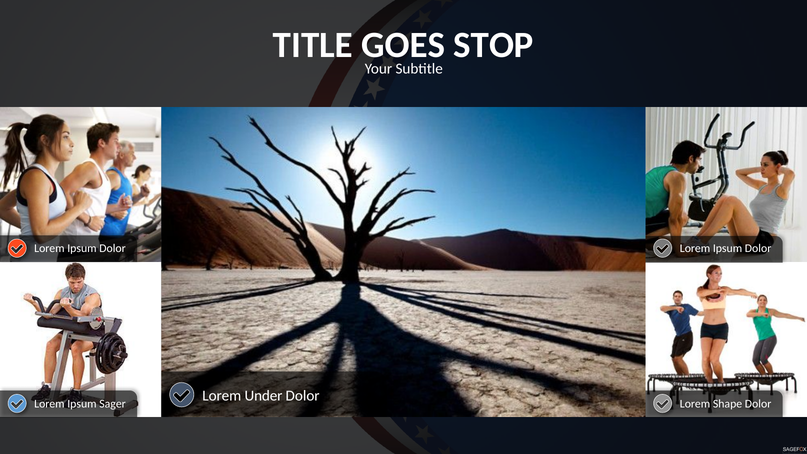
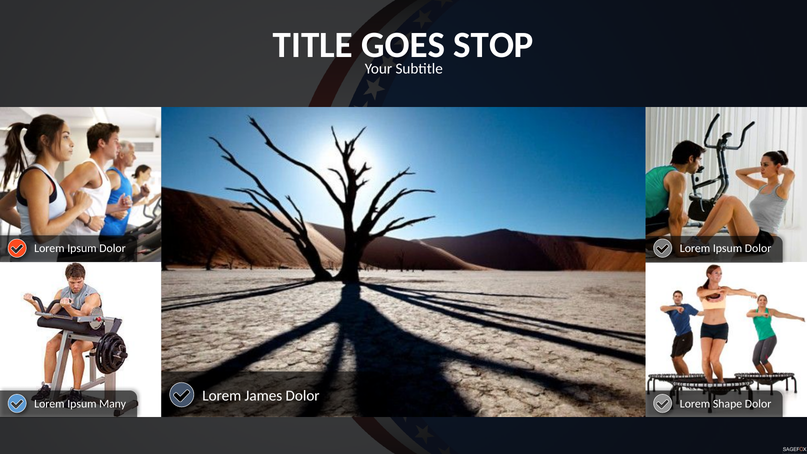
Under: Under -> James (263, 396)
Sager: Sager -> Many (113, 404)
